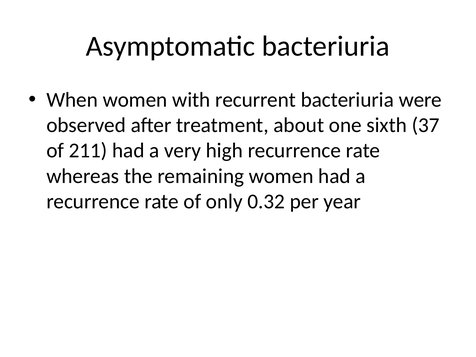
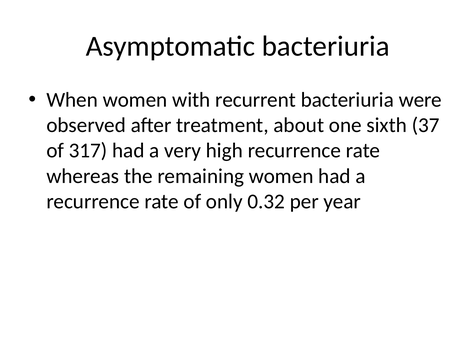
211: 211 -> 317 (88, 151)
